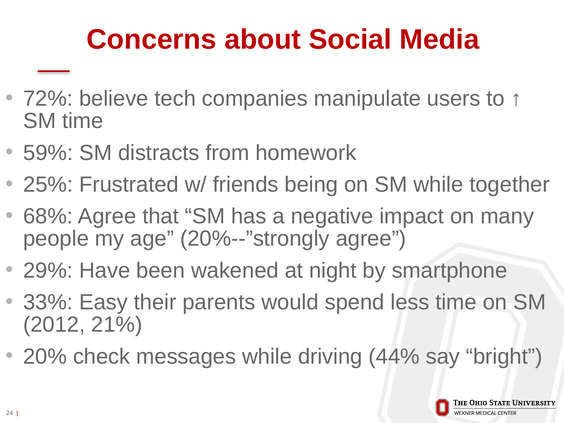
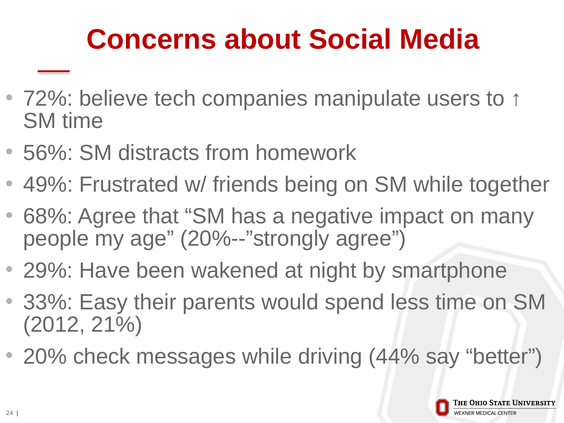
59%: 59% -> 56% (48, 153)
25%: 25% -> 49% (48, 185)
bright: bright -> better (504, 356)
